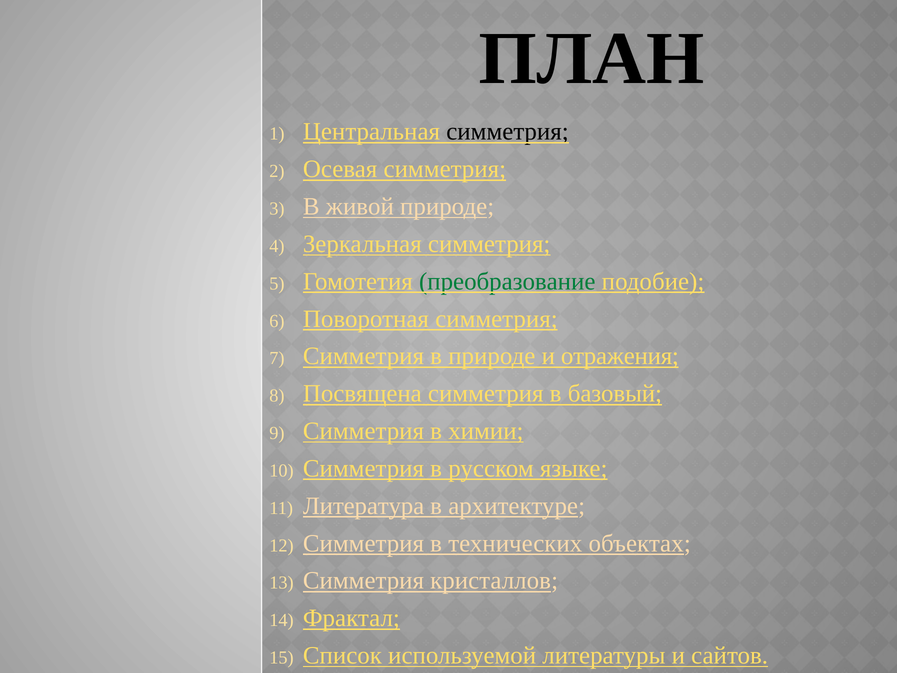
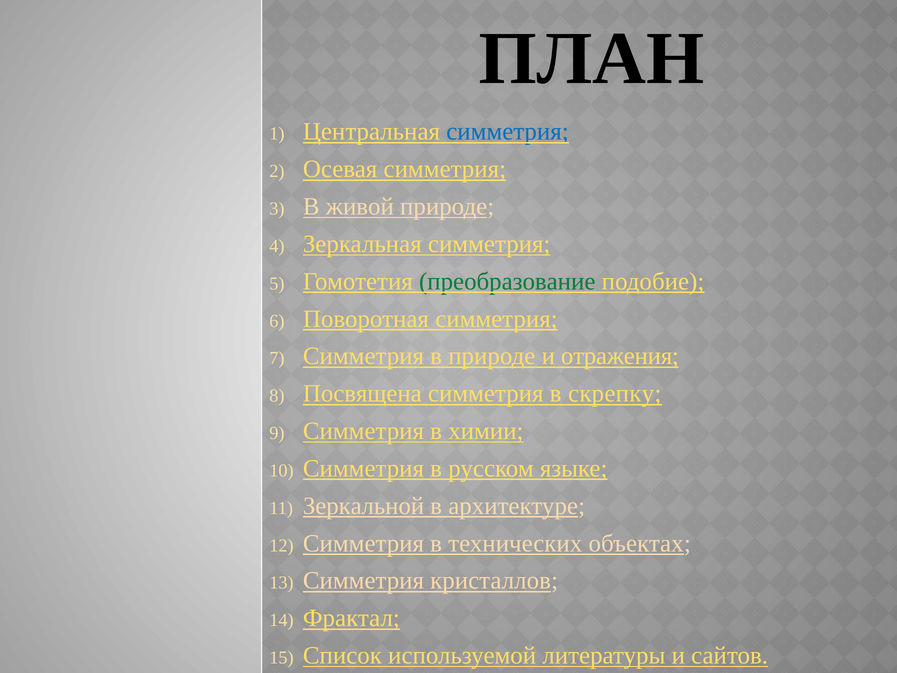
симметрия colour: black -> blue (507, 132)
базовый: базовый -> скрепку (615, 393)
Литература: Литература -> Зеркальной (364, 506)
